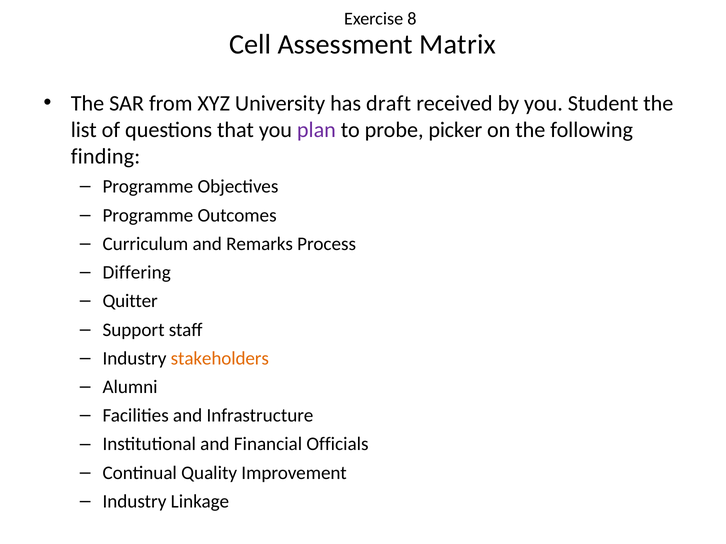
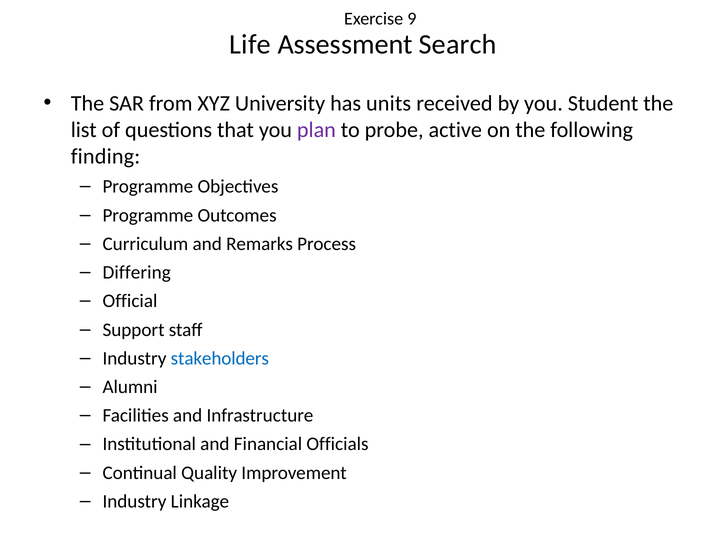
8: 8 -> 9 (412, 19)
Cell: Cell -> Life (250, 44)
Matrix: Matrix -> Search (458, 44)
draft: draft -> units (389, 103)
picker: picker -> active (455, 130)
Quitter: Quitter -> Official (130, 301)
stakeholders colour: orange -> blue (220, 359)
